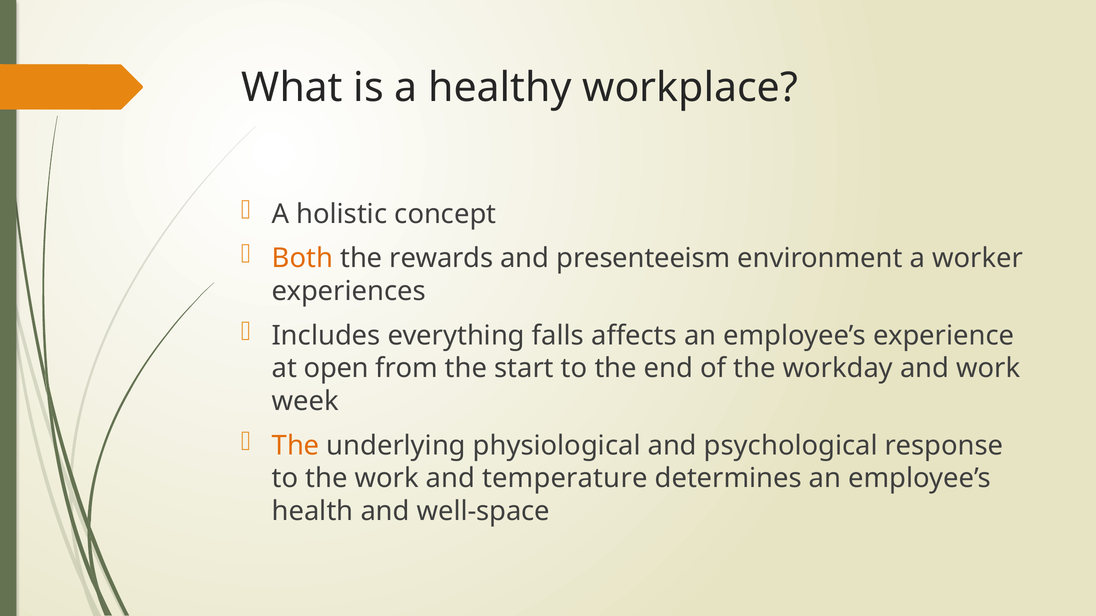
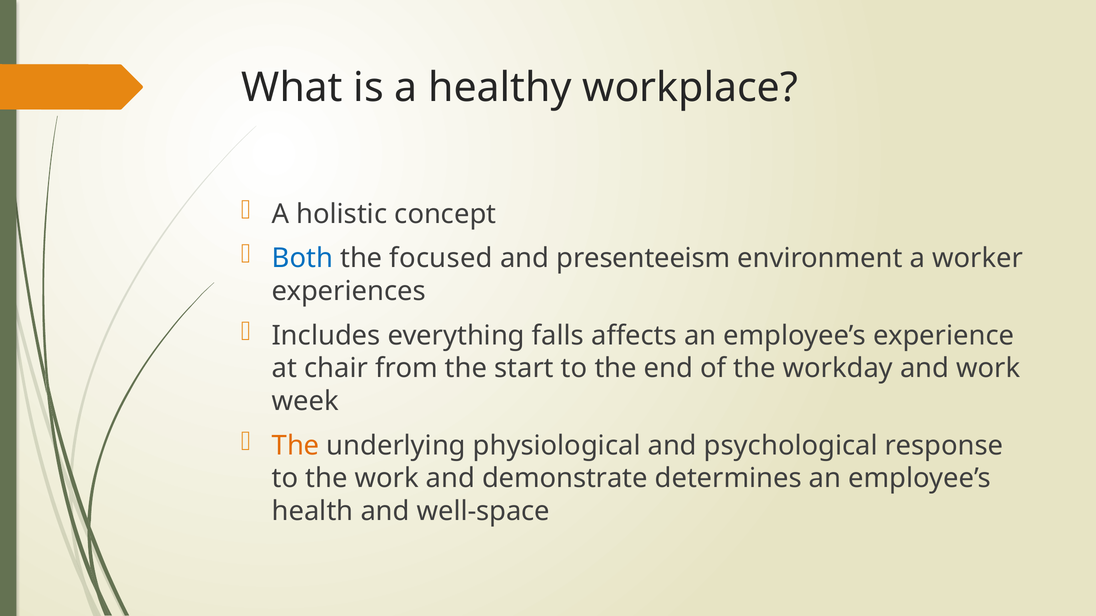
Both colour: orange -> blue (302, 259)
rewards: rewards -> focused (441, 259)
open: open -> chair (336, 369)
temperature: temperature -> demonstrate (565, 479)
